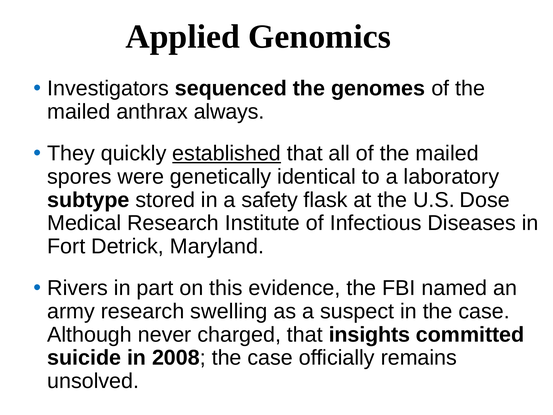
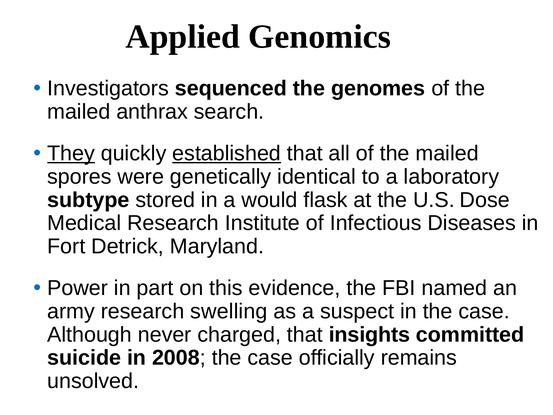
always: always -> search (229, 112)
They underline: none -> present (71, 153)
safety: safety -> would (270, 200)
Rivers: Rivers -> Power (78, 288)
